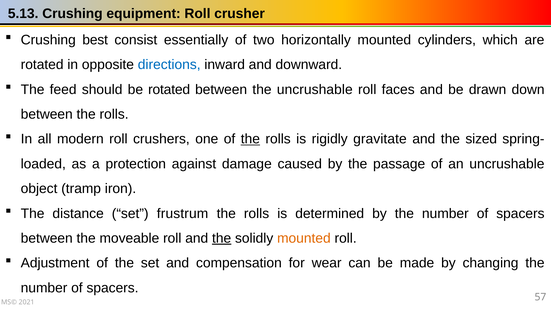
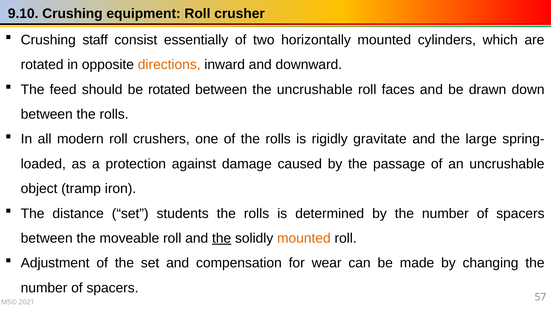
5.13: 5.13 -> 9.10 (23, 14)
best: best -> staff (95, 40)
directions colour: blue -> orange (169, 65)
the underline: present -> none (250, 139)
sized: sized -> large (481, 139)
frustrum: frustrum -> students (183, 213)
